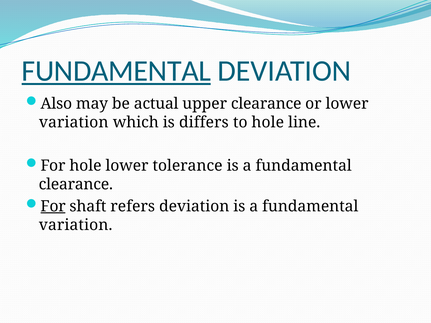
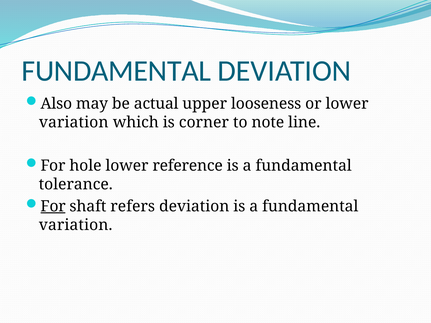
FUNDAMENTAL underline: present -> none (116, 71)
upper clearance: clearance -> looseness (266, 104)
differs: differs -> corner (204, 122)
to hole: hole -> note (268, 122)
tolerance: tolerance -> reference (188, 166)
clearance: clearance -> tolerance (76, 185)
